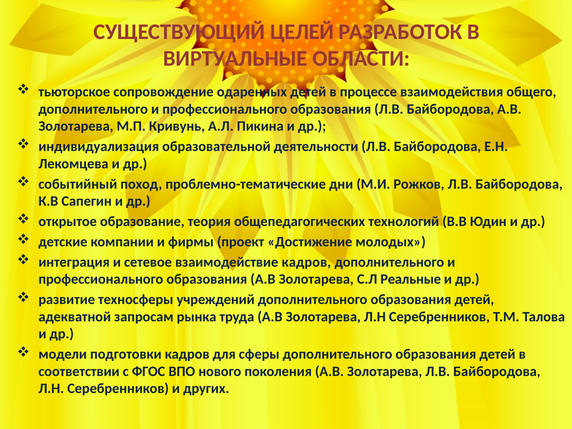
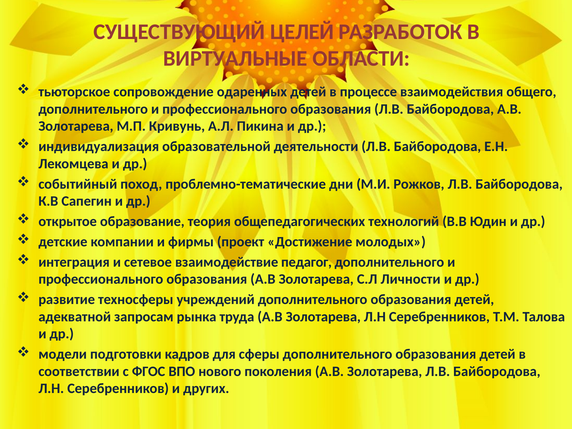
взаимодействие кадров: кадров -> педагог (306, 262)
Реальные: Реальные -> Личности (411, 279)
